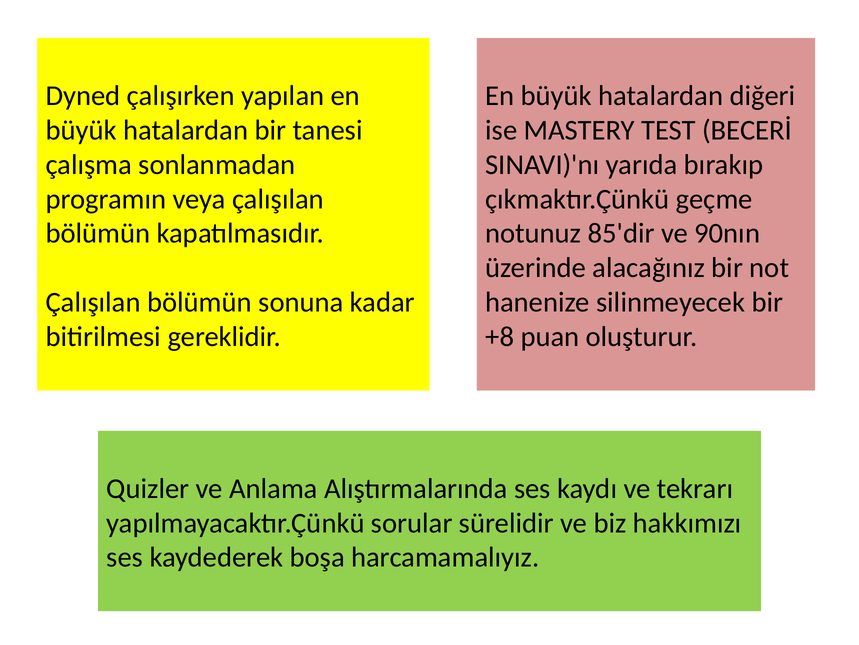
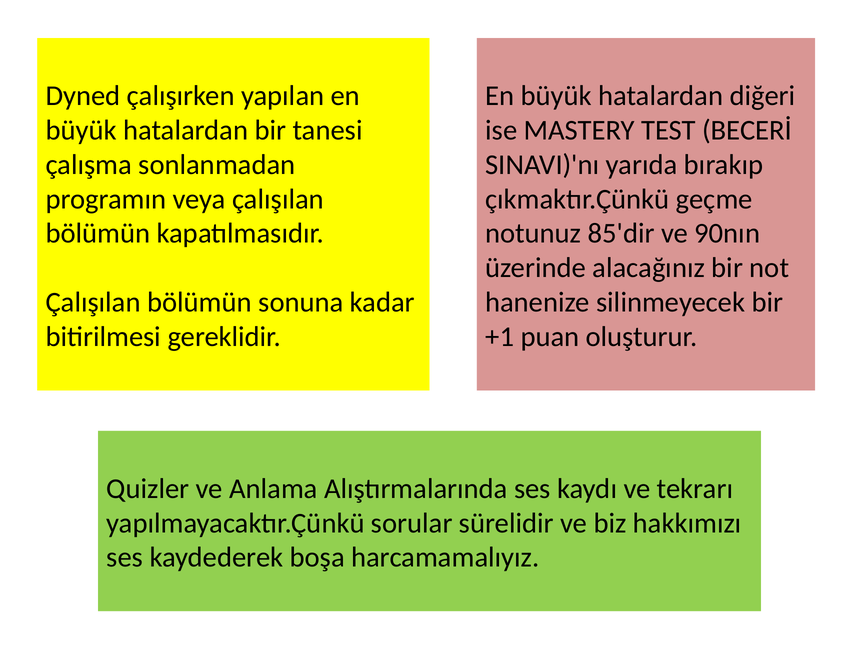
+8: +8 -> +1 (500, 336)
